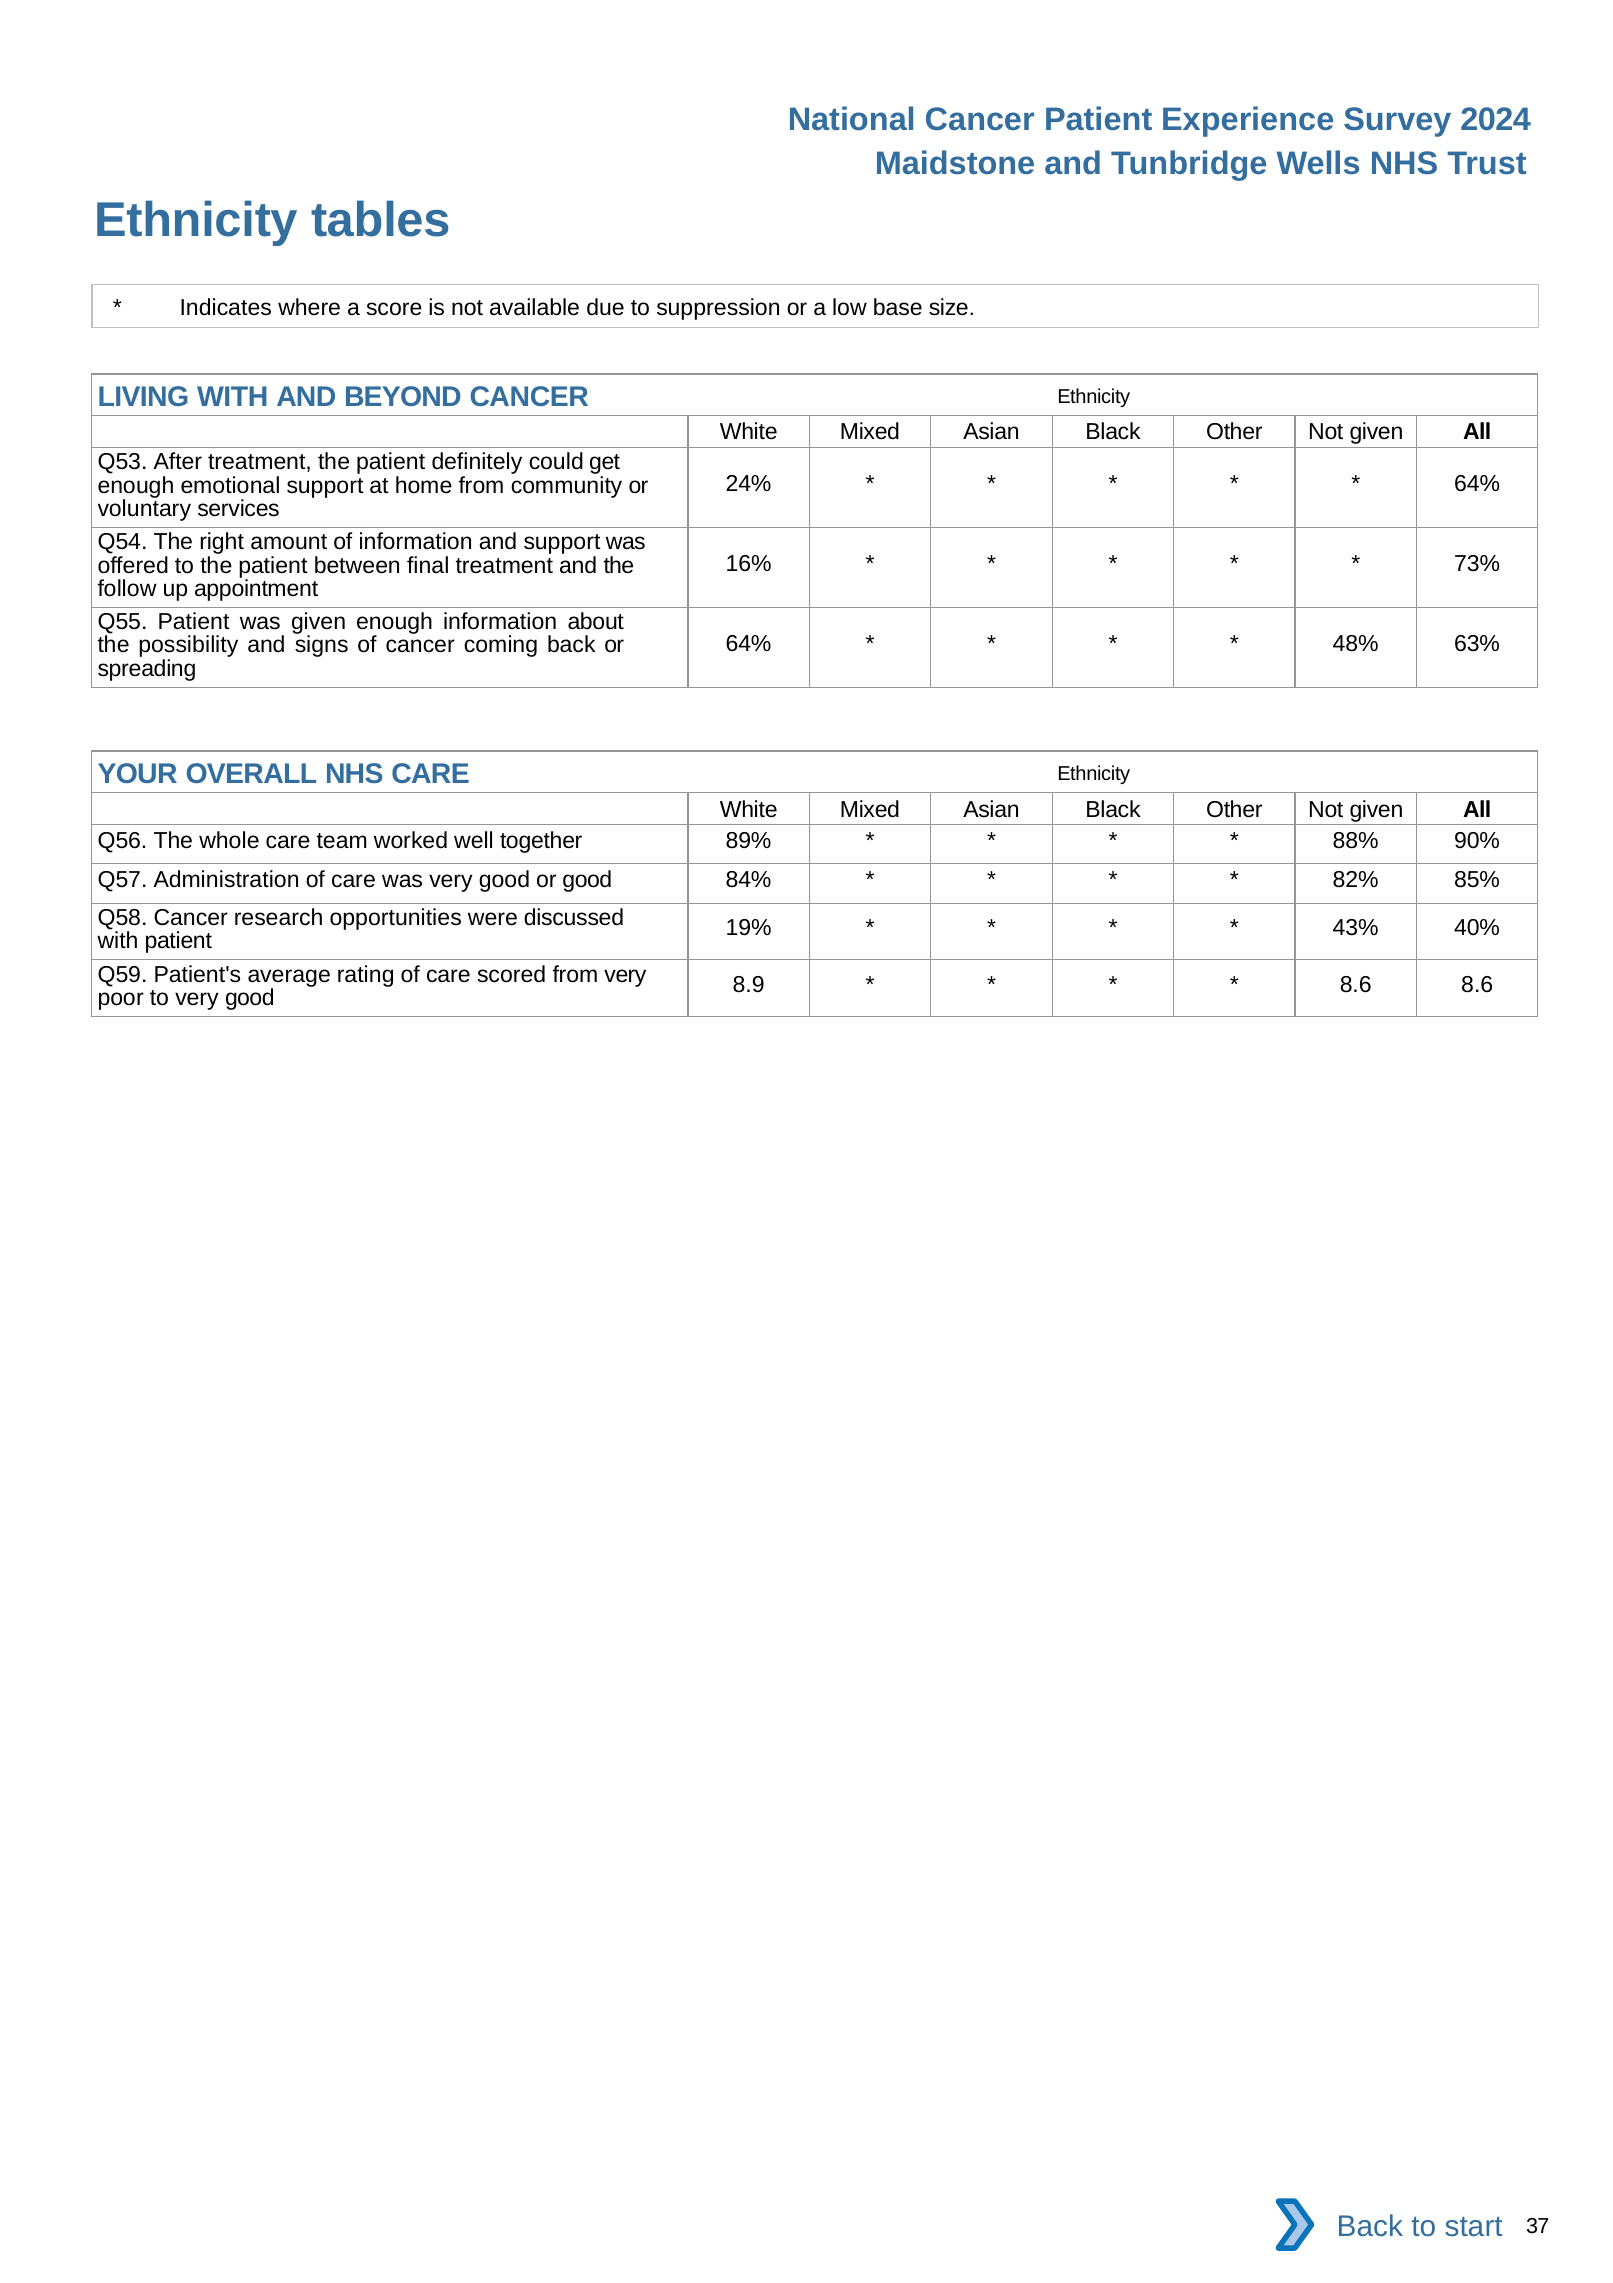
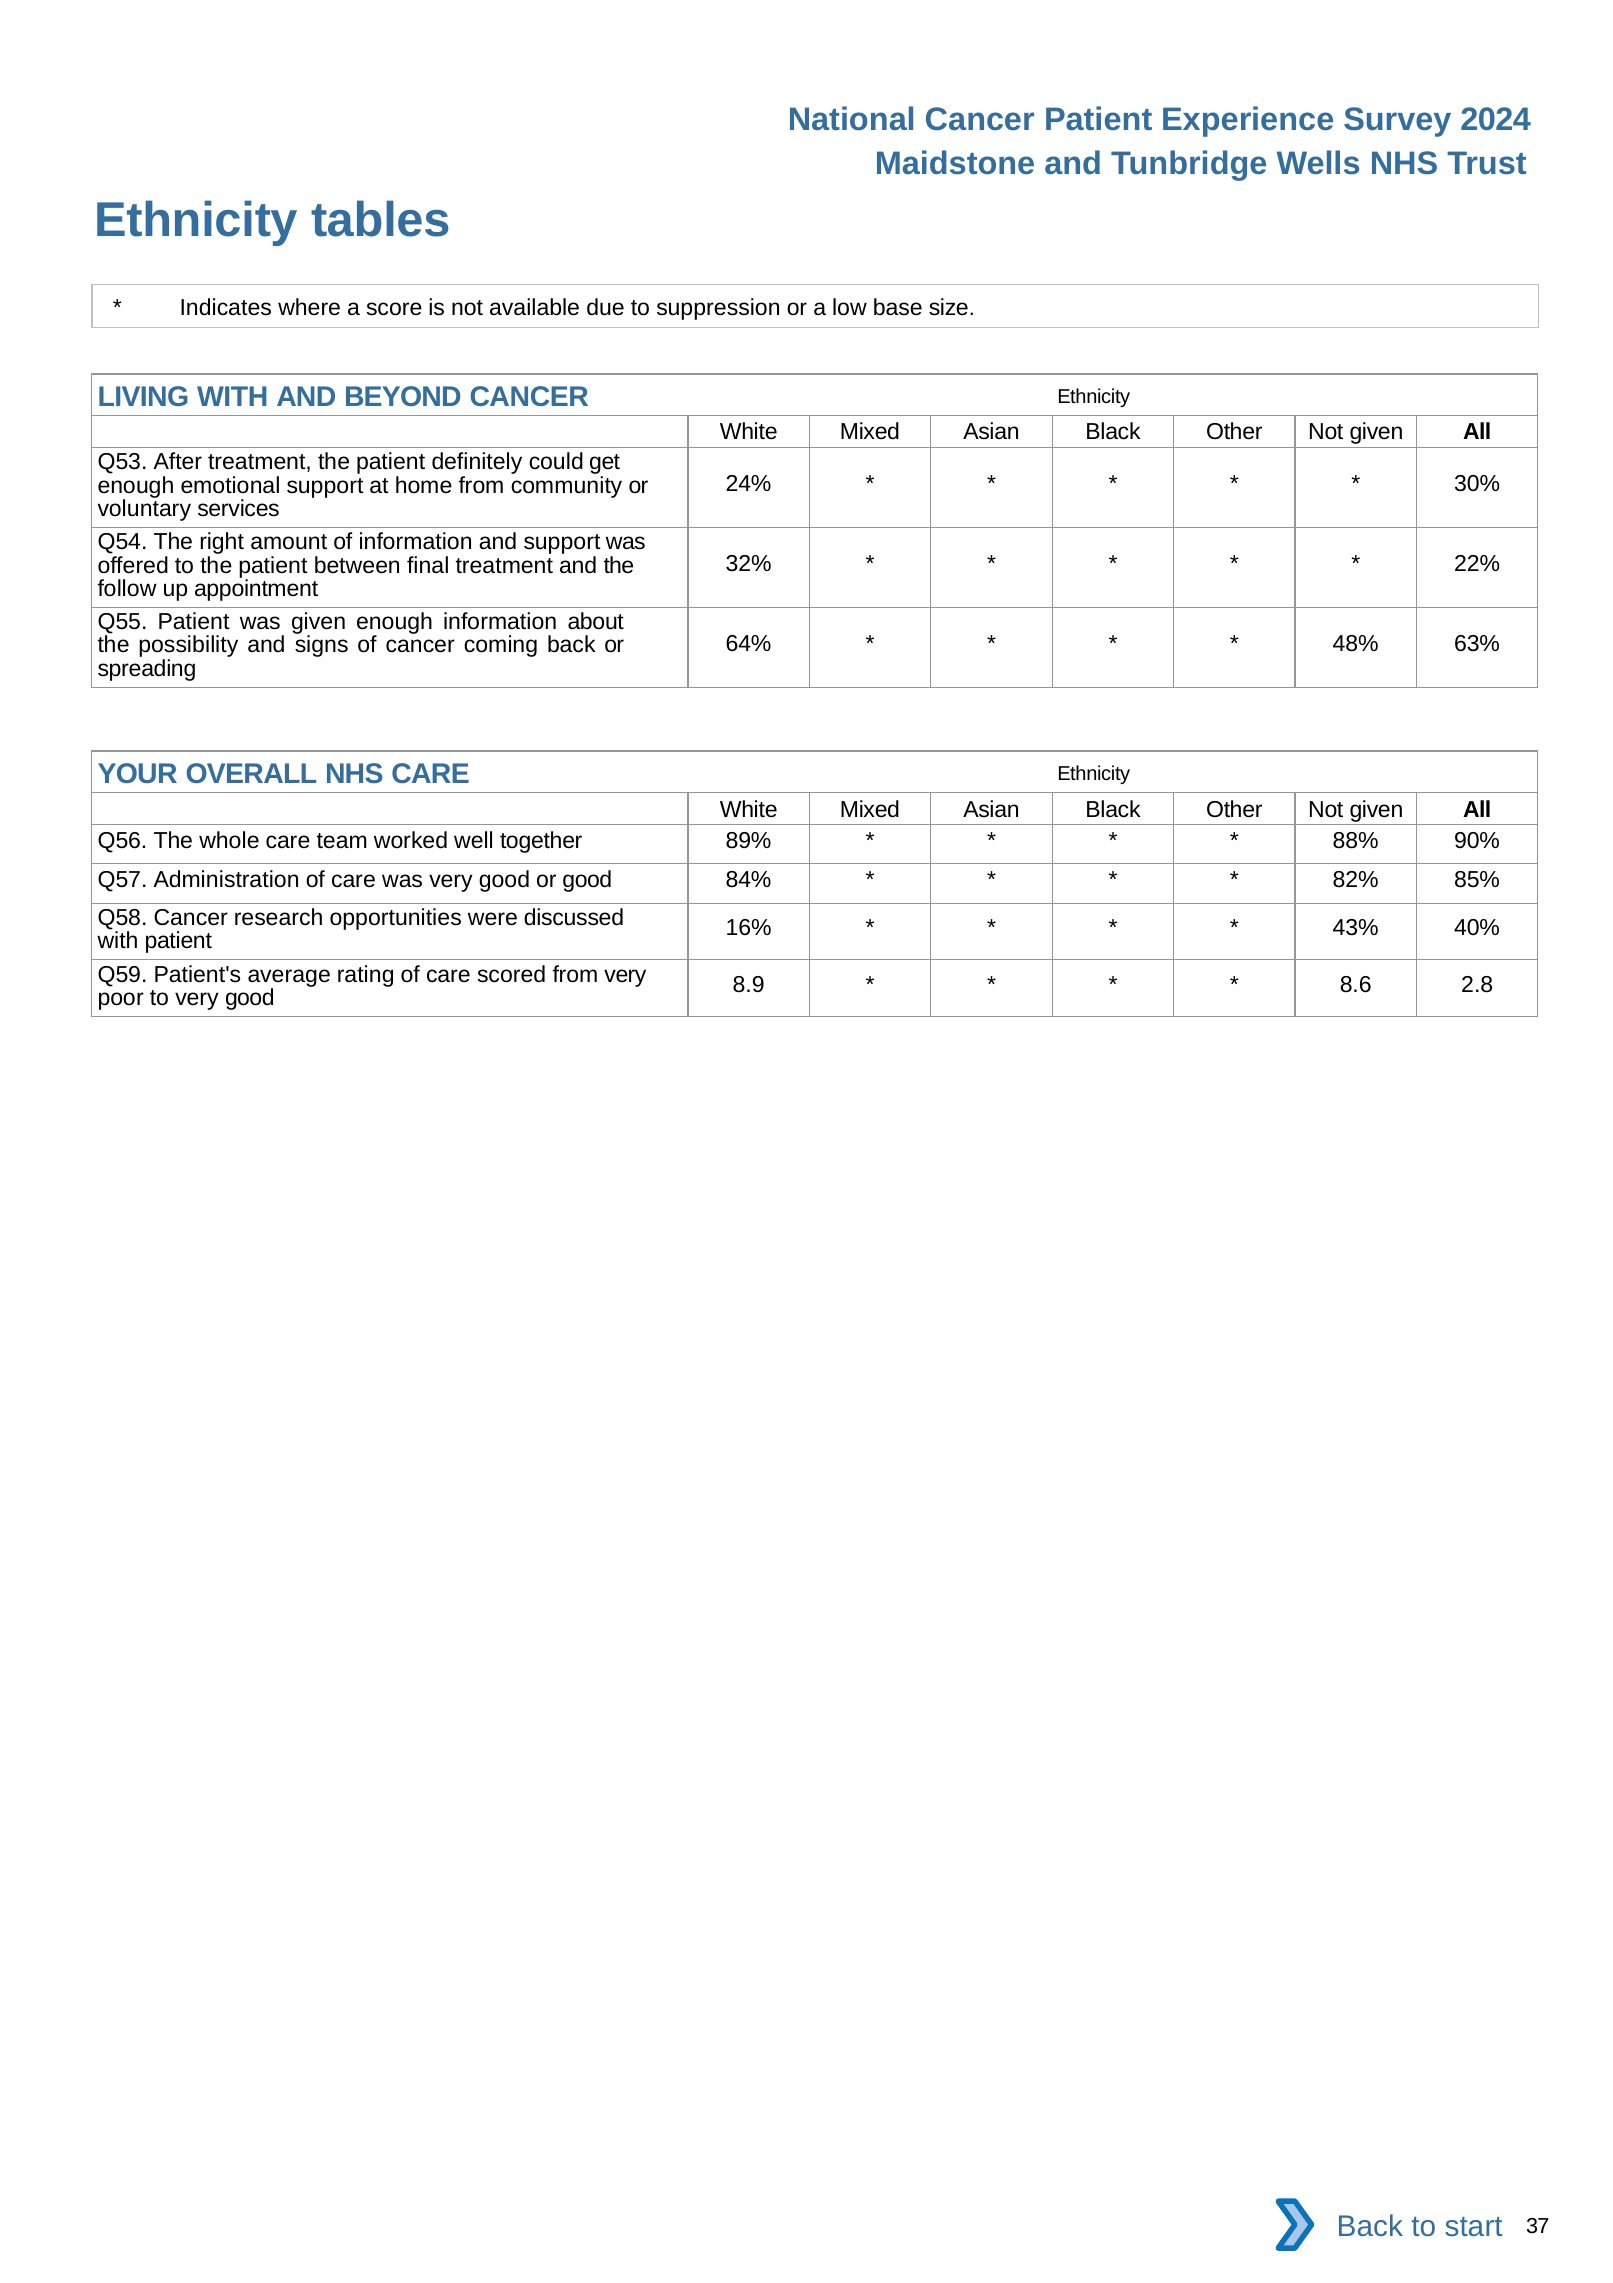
64%: 64% -> 30% (1477, 484)
16%: 16% -> 32% (749, 564)
73%: 73% -> 22% (1477, 564)
19%: 19% -> 16% (749, 928)
8.6 8.6: 8.6 -> 2.8 (1477, 984)
